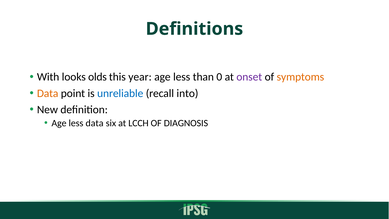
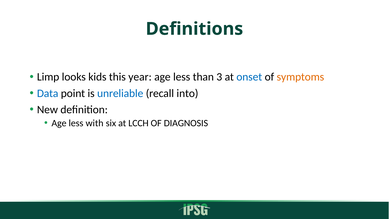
With: With -> Limp (48, 77)
olds: olds -> kids (97, 77)
0: 0 -> 3 (219, 77)
onset colour: purple -> blue (249, 77)
Data colour: orange -> blue (48, 93)
less data: data -> with (95, 123)
